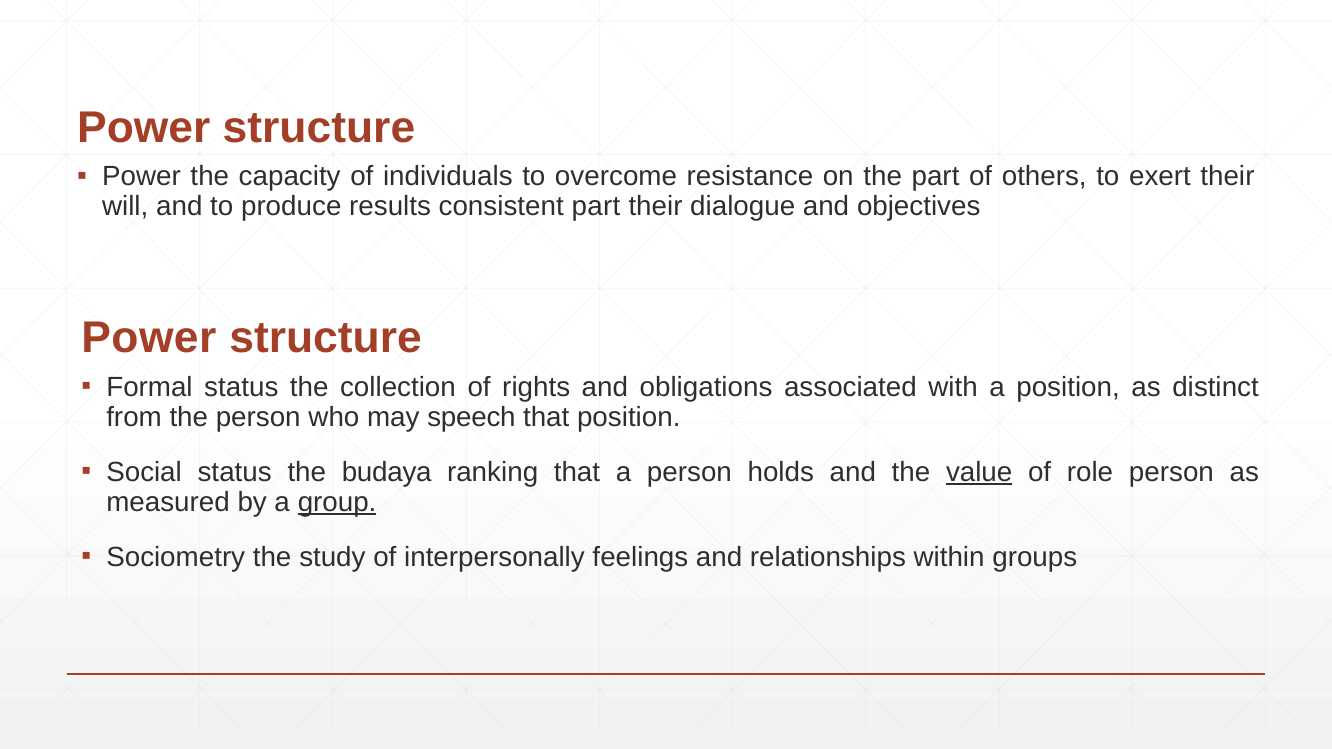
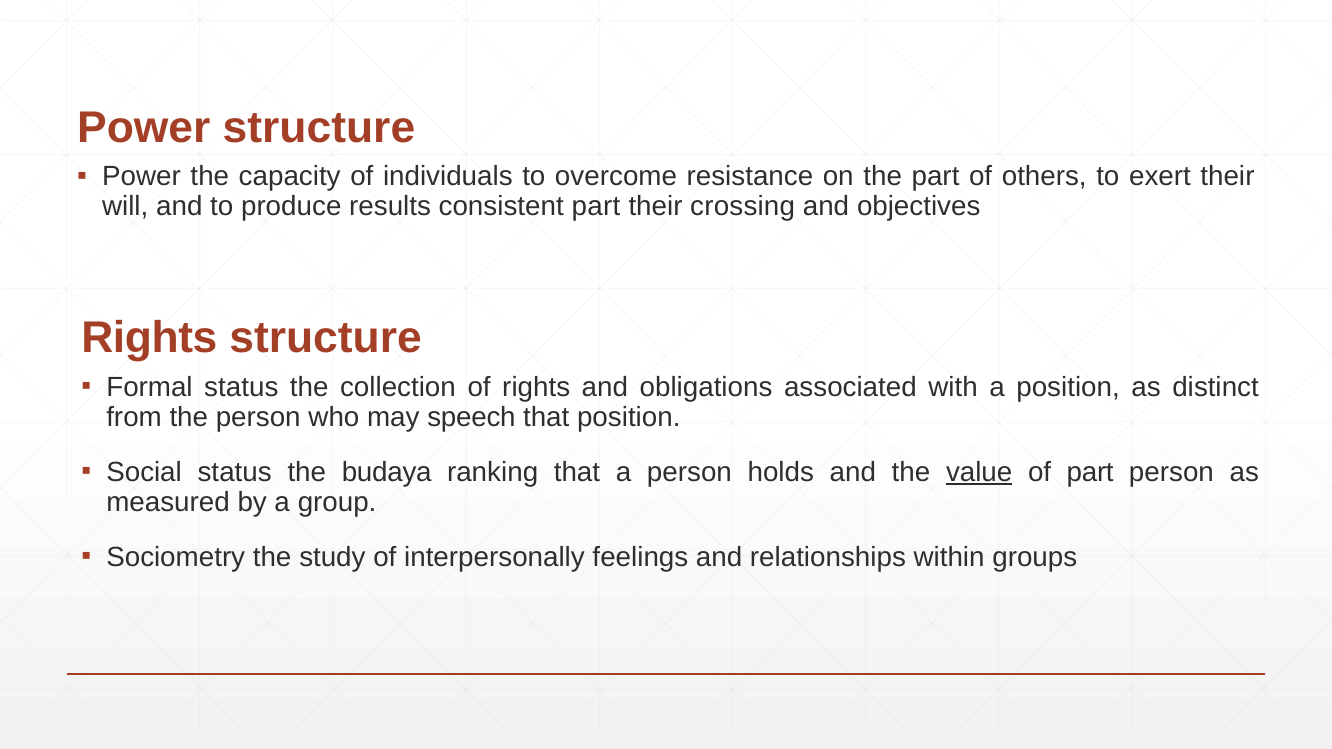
dialogue: dialogue -> crossing (743, 207)
Power: Power -> Rights (149, 338)
of role: role -> part (1090, 472)
group underline: present -> none (337, 502)
